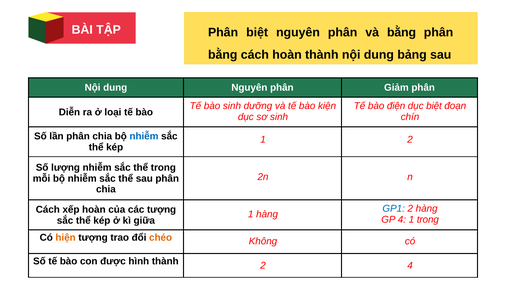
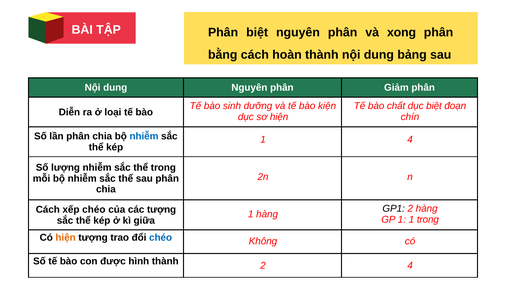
và bằng: bằng -> xong (402, 32)
điện: điện -> chất (396, 106)
sơ sinh: sinh -> hiện (279, 117)
1 2: 2 -> 4 (410, 140)
GP1 colour: blue -> black (394, 208)
xếp hoàn: hoàn -> chéo (94, 209)
GP 4: 4 -> 1 (402, 219)
chéo colour: orange -> blue (161, 237)
